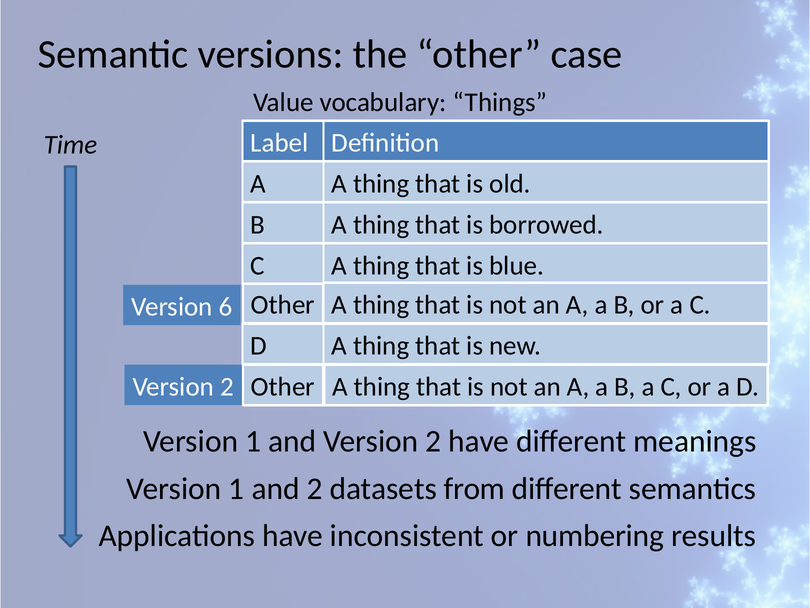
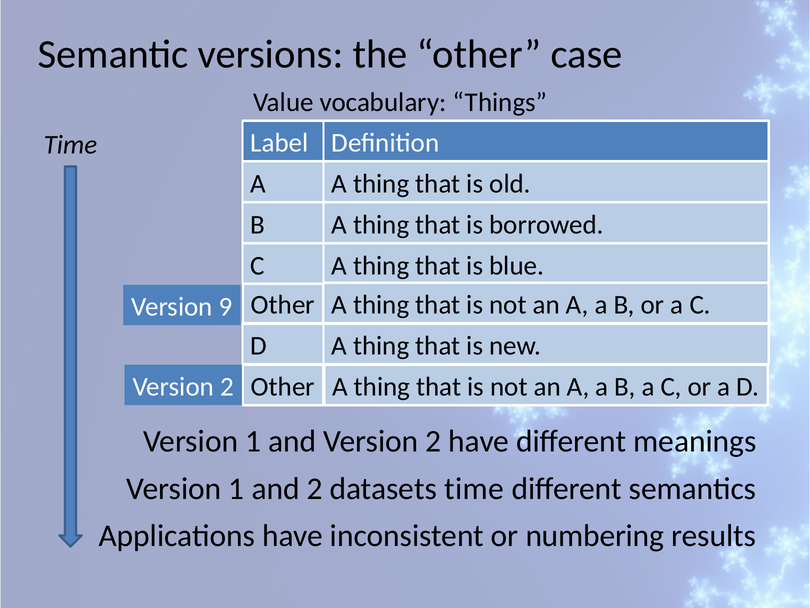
6: 6 -> 9 (226, 307)
datasets from: from -> time (474, 488)
